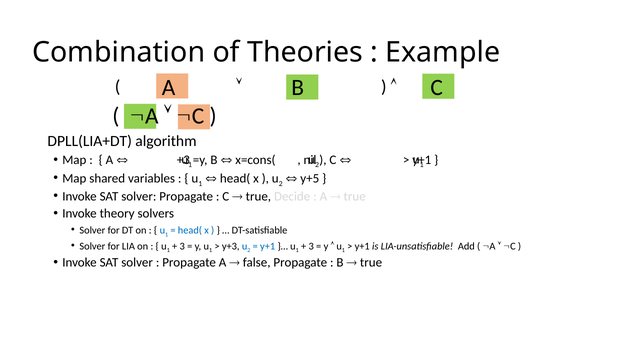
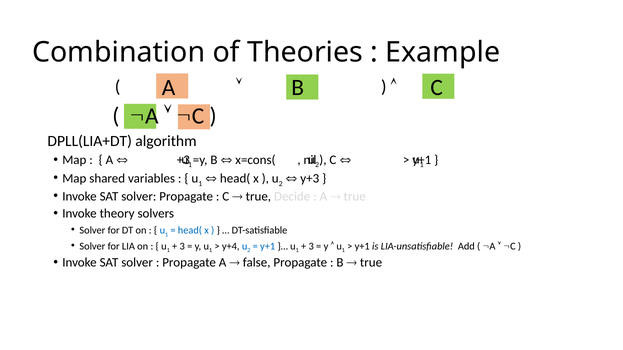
y+5: y+5 -> y+3 (310, 179)
y+3: y+3 -> y+4 (231, 247)
